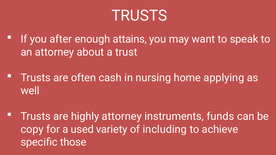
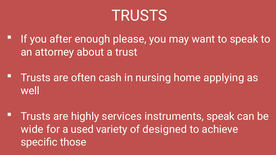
attains: attains -> please (130, 39)
highly attorney: attorney -> services (122, 117)
instruments funds: funds -> speak (220, 117)
copy: copy -> wide (32, 130)
including: including -> designed (165, 130)
